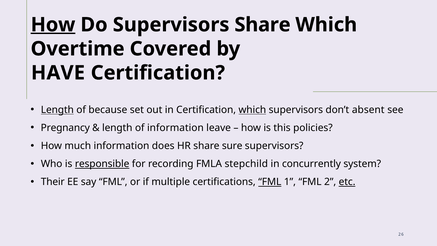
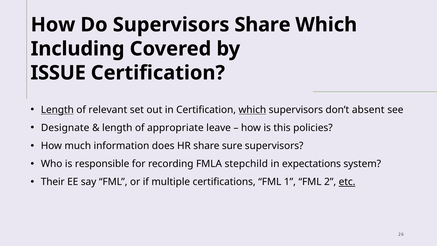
How underline: present -> none (53, 25)
Overtime: Overtime -> Including (78, 49)
HAVE: HAVE -> ISSUE (58, 73)
because: because -> relevant (108, 110)
Pregnancy: Pregnancy -> Designate (65, 128)
of information: information -> appropriate (175, 128)
responsible underline: present -> none (102, 164)
concurrently: concurrently -> expectations (311, 164)
FML underline: present -> none (270, 182)
